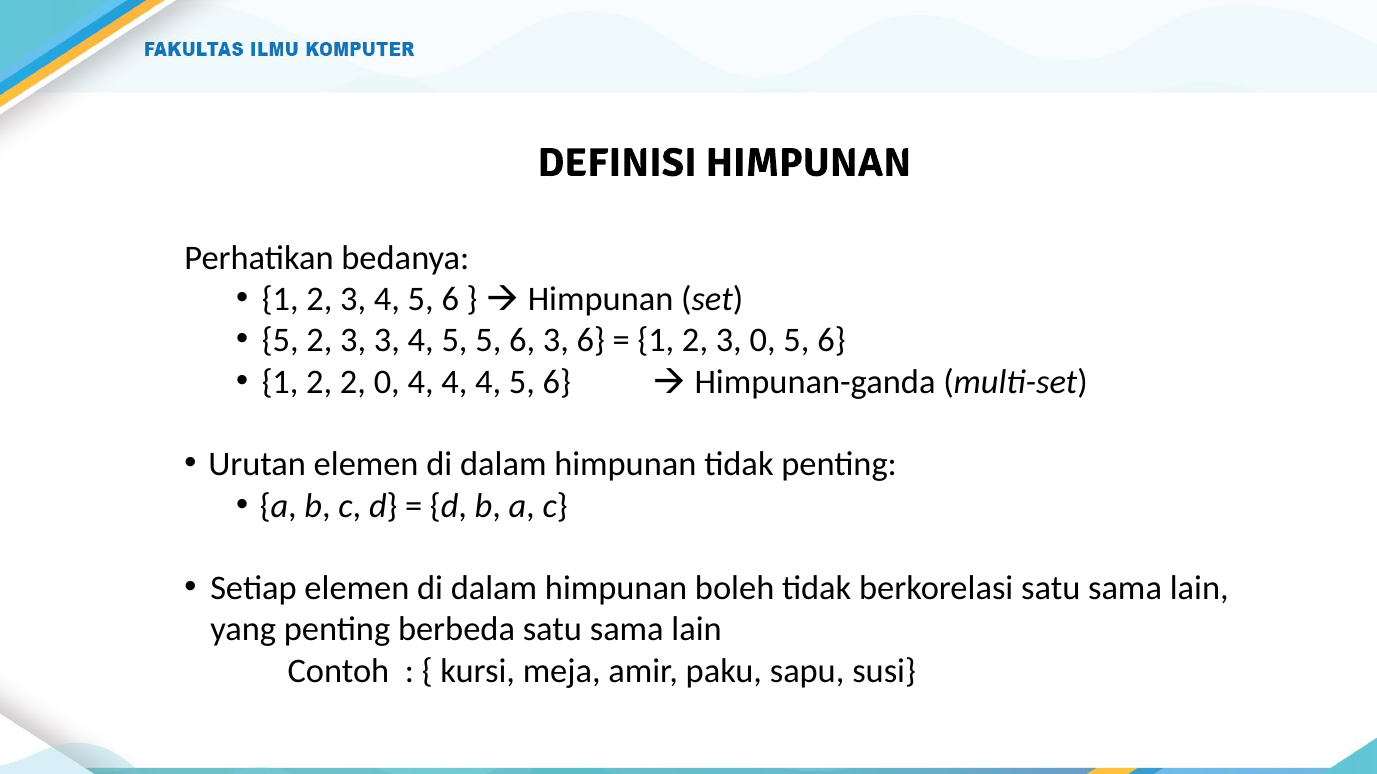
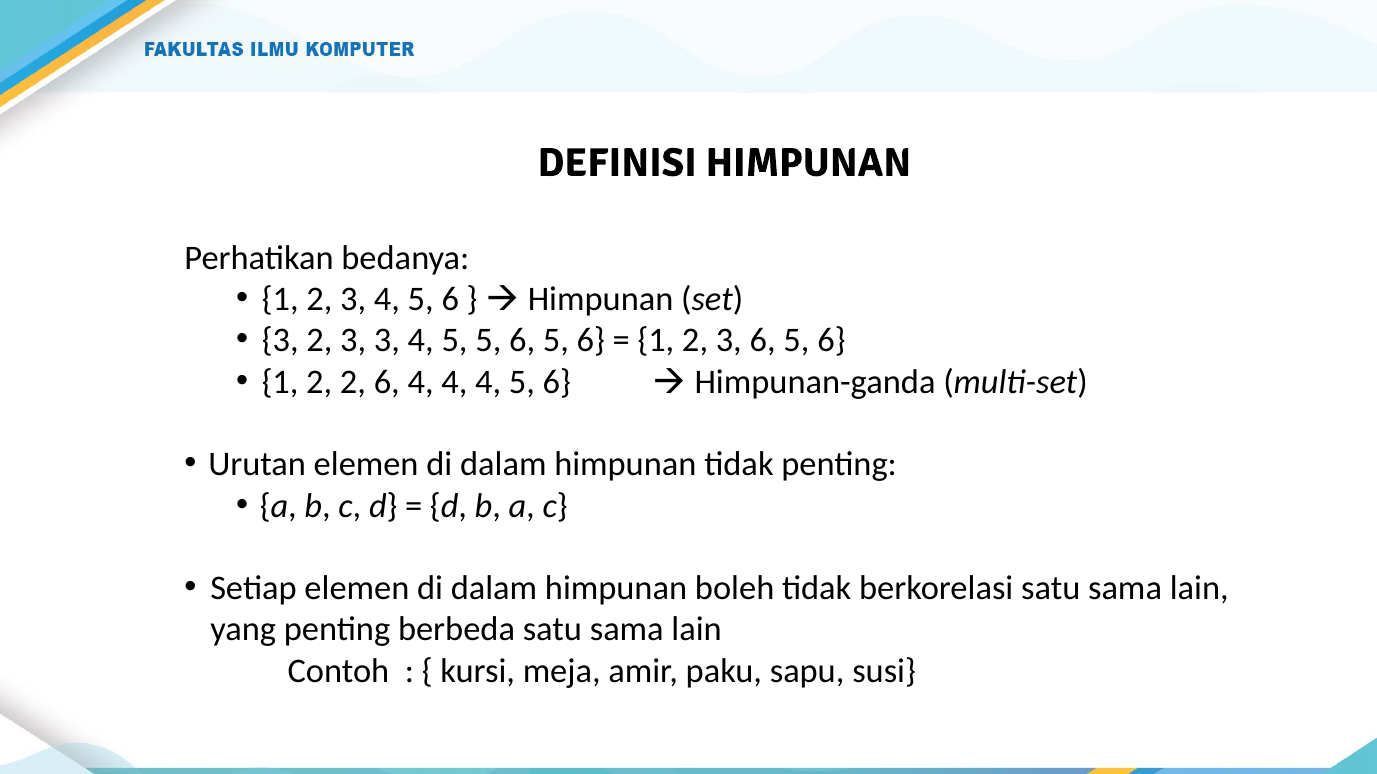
5: 5 -> 3 (280, 341)
5 6 3: 3 -> 5 (556, 341)
3 0: 0 -> 6 (763, 341)
2 0: 0 -> 6 (387, 382)
